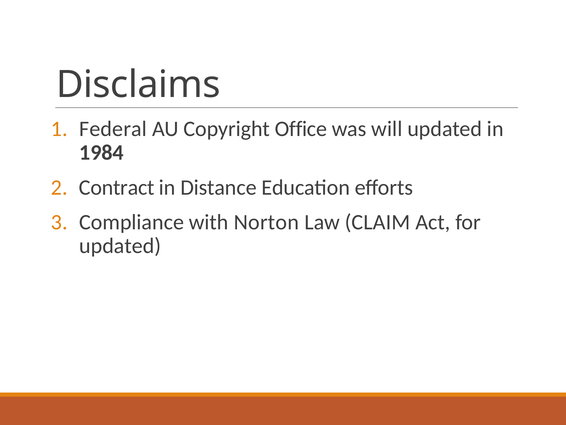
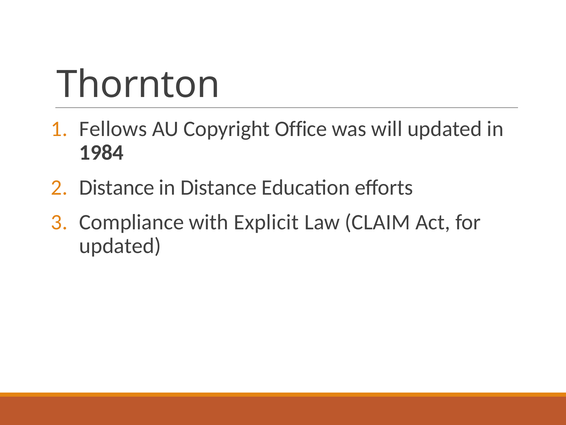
Disclaims: Disclaims -> Thornton (138, 85)
Federal: Federal -> Fellows (113, 129)
Contract: Contract -> Distance (117, 187)
Norton: Norton -> Explicit (266, 222)
